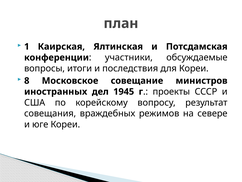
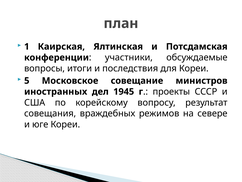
8: 8 -> 5 (27, 81)
